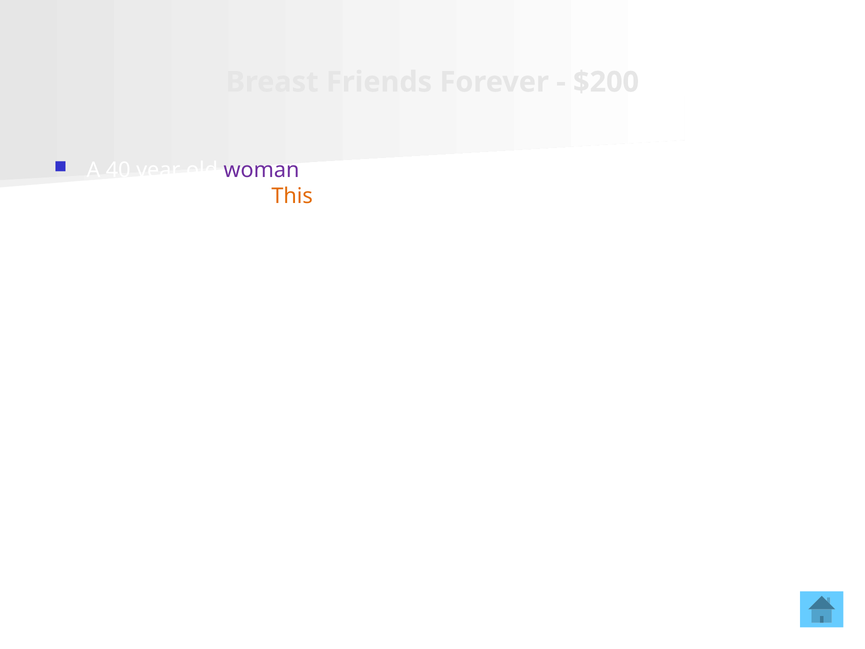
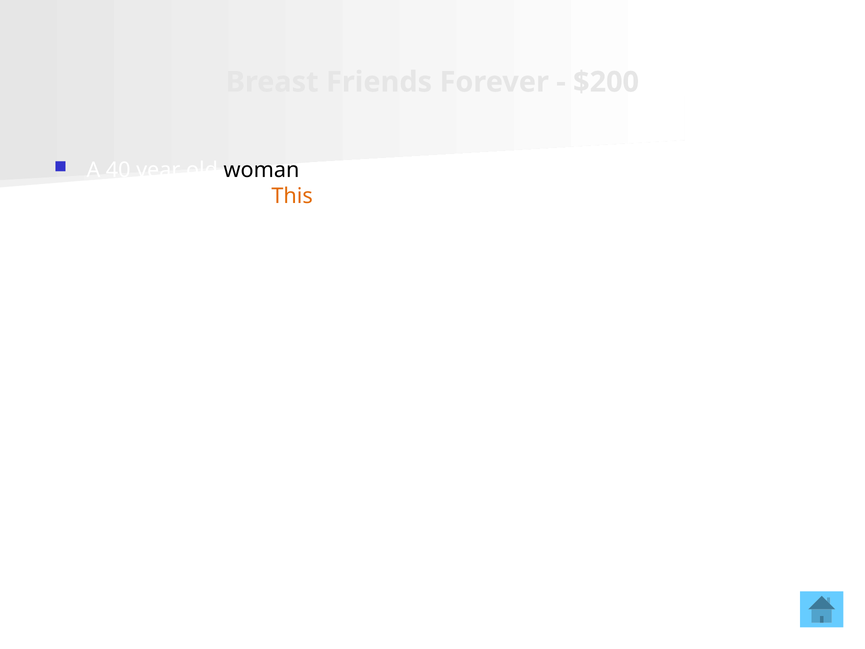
woman colour: purple -> black (261, 170)
